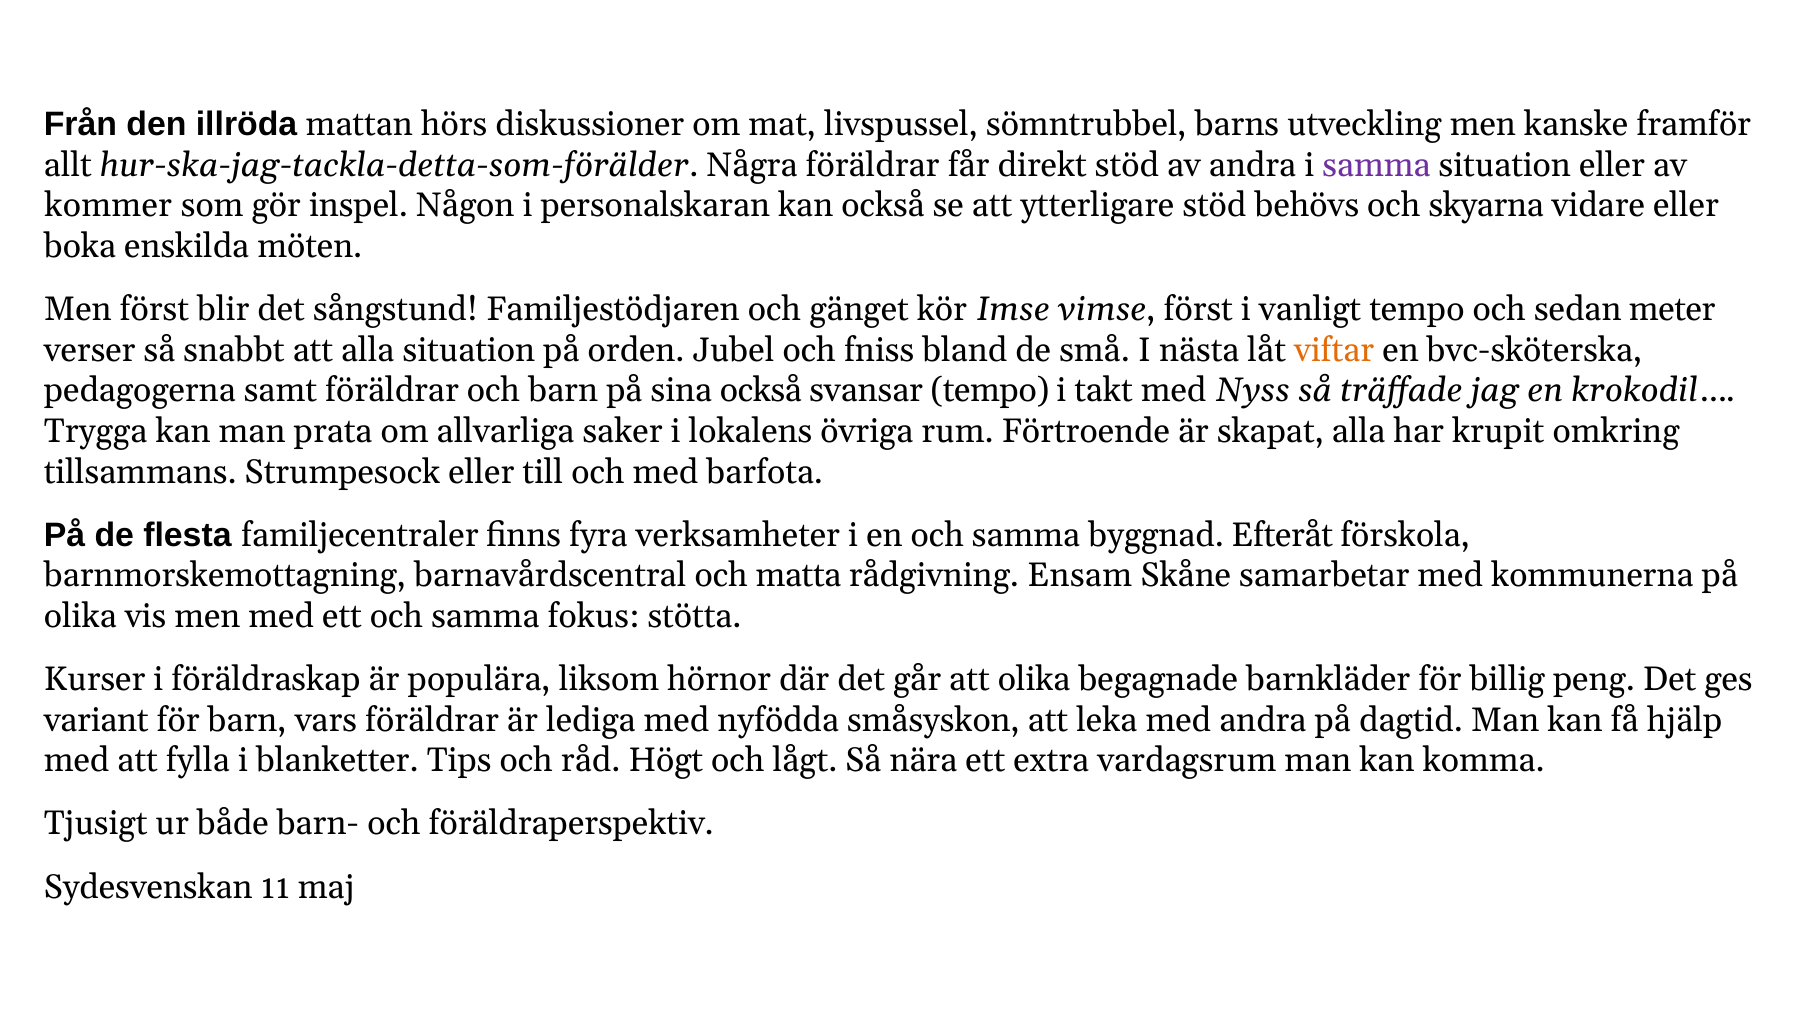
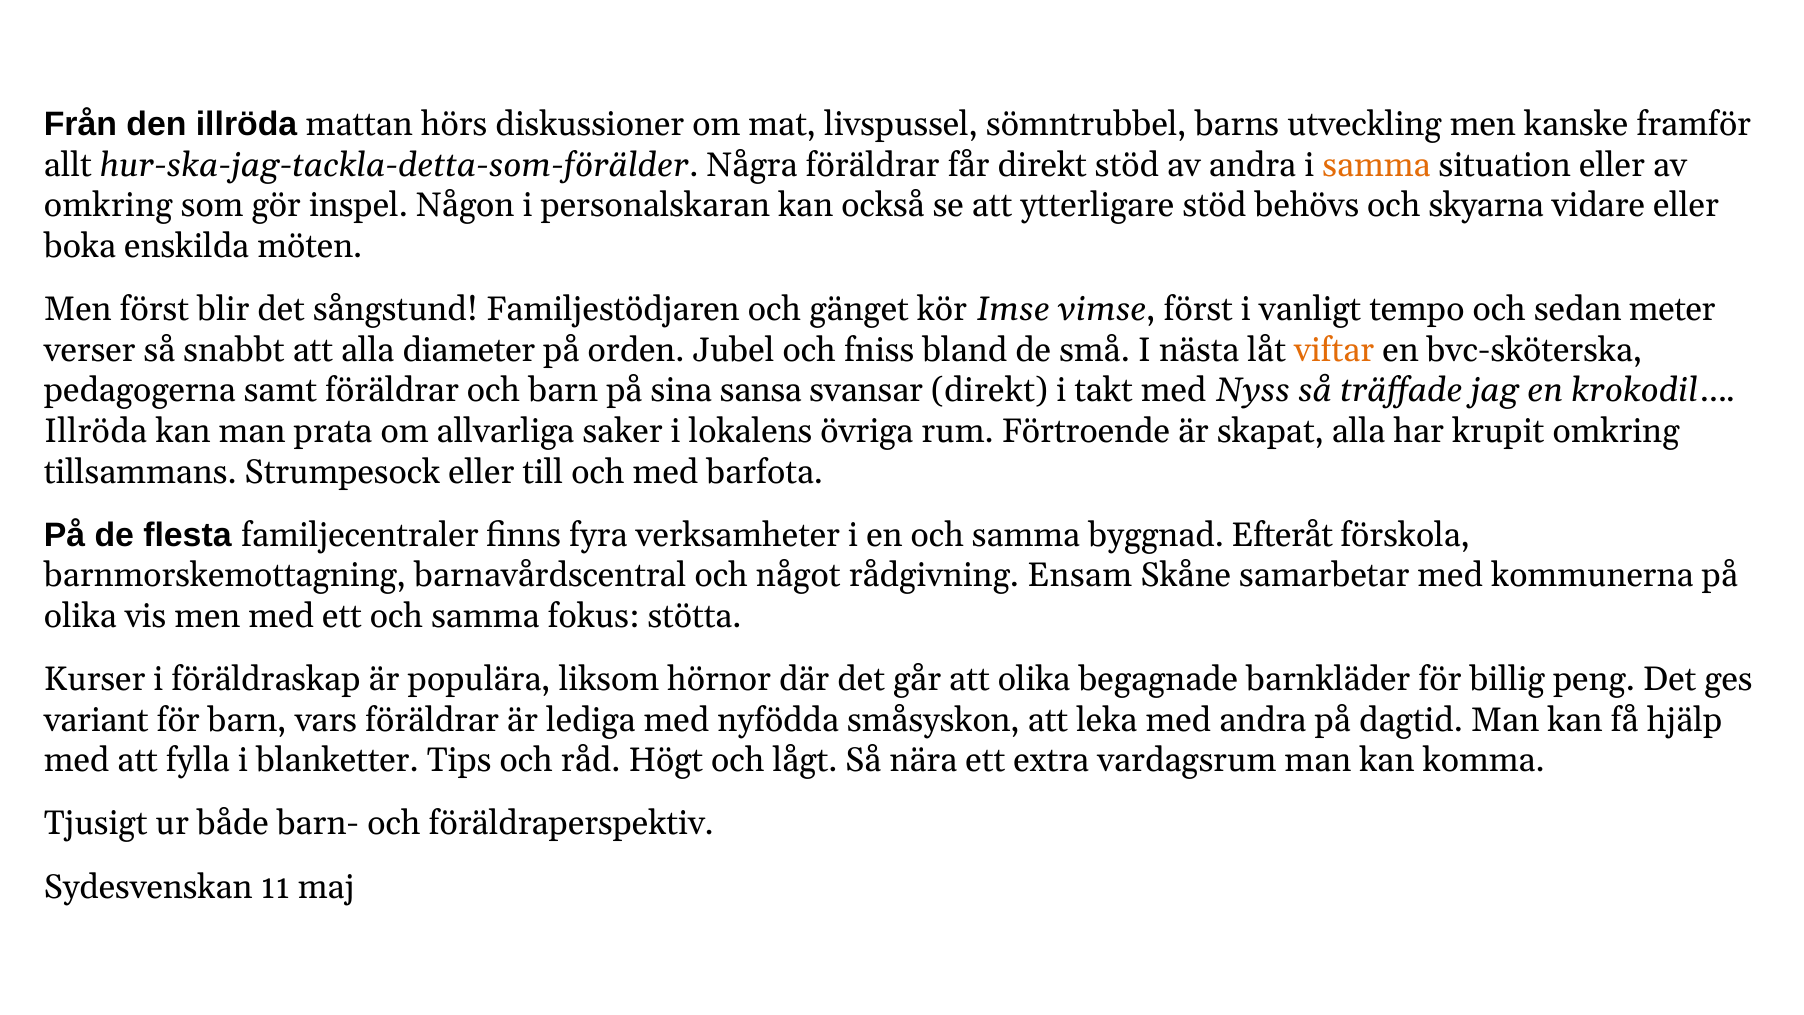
samma colour: purple -> orange (1376, 165)
kommer: kommer -> omkring (108, 206)
alla situation: situation -> diameter (469, 350)
sina också: också -> sansa (761, 391)
svansar tempo: tempo -> direkt (990, 391)
Trygga: Trygga -> Illröda (96, 431)
matta: matta -> något (798, 576)
